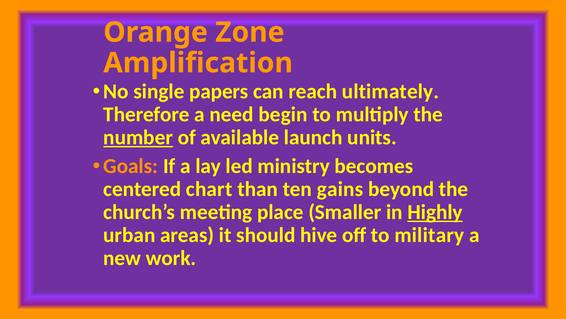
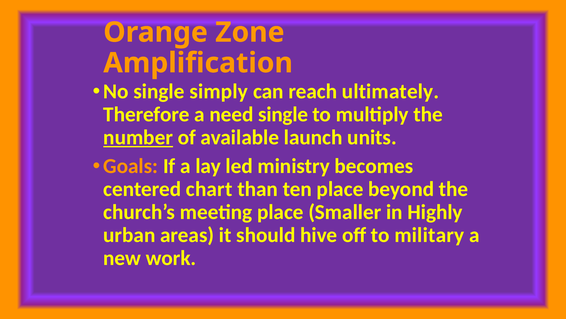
papers: papers -> simply (219, 91)
need begin: begin -> single (283, 114)
ten gains: gains -> place (340, 189)
Highly underline: present -> none (435, 212)
